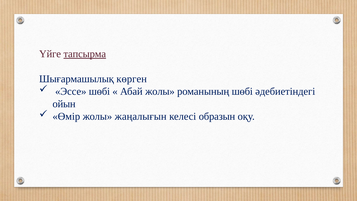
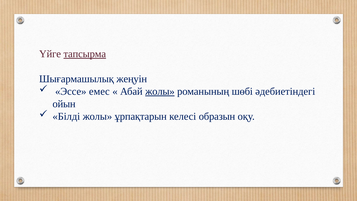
көрген: көрген -> жеңуін (132, 79)
Эссе шөбі: шөбі -> емес (99, 91)
жолы underline: none -> present (160, 91)
Өмір: Өмір -> Білді (66, 116)
жаңалығын: жаңалығын -> ұрпақтарын (141, 116)
